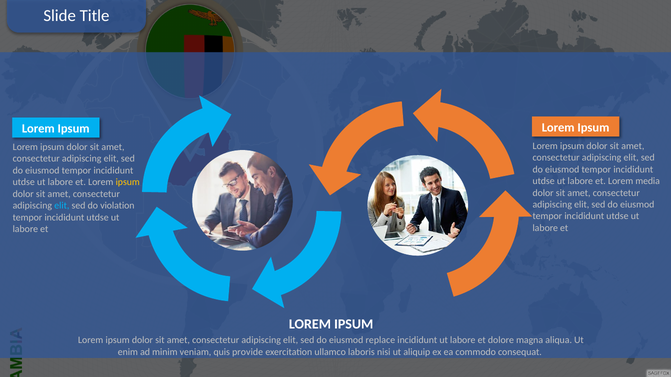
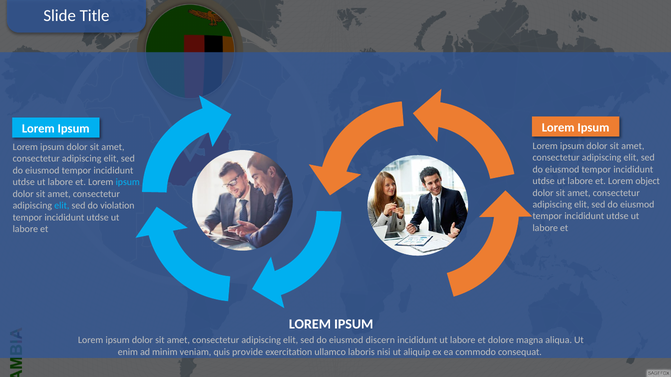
media: media -> object (648, 181)
ipsum colour: yellow -> light blue (128, 182)
replace: replace -> discern (380, 341)
